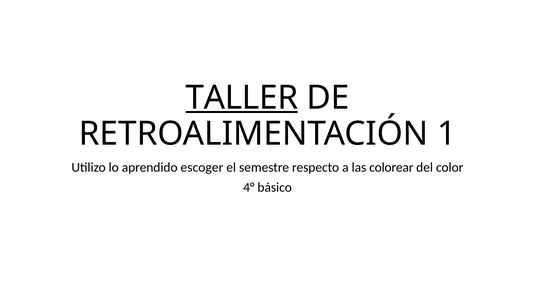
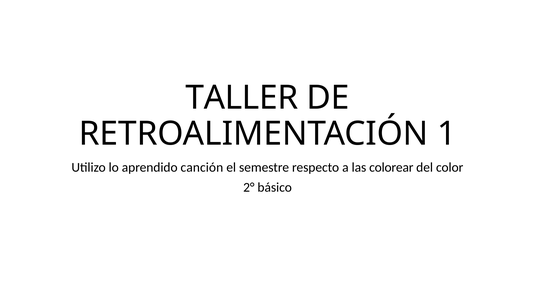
TALLER underline: present -> none (242, 98)
escoger: escoger -> canción (202, 167)
4°: 4° -> 2° (249, 187)
